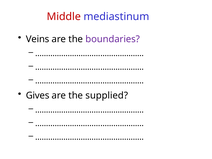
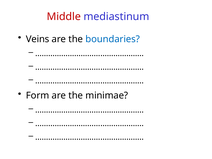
boundaries colour: purple -> blue (113, 39)
Gives: Gives -> Form (38, 96)
supplied: supplied -> minimae (107, 96)
